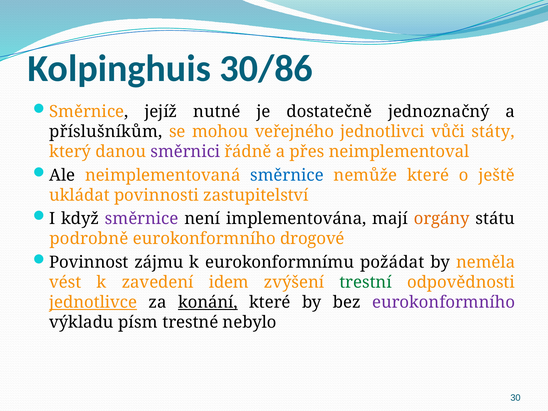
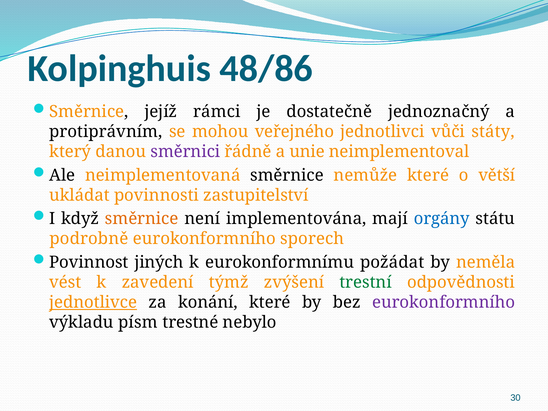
30/86: 30/86 -> 48/86 (266, 69)
nutné: nutné -> rámci (217, 112)
příslušníkům: příslušníkům -> protiprávním (106, 132)
přes: přes -> unie (307, 152)
směrnice colour: blue -> black (287, 175)
ještě: ještě -> větší (497, 175)
směrnice colour: purple -> orange (142, 219)
orgány colour: orange -> blue (442, 219)
drogové: drogové -> sporech (312, 239)
zájmu: zájmu -> jiných (159, 262)
idem: idem -> týmž (229, 282)
konání underline: present -> none (208, 302)
